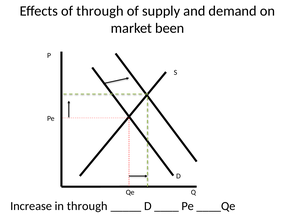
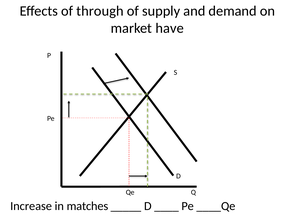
been: been -> have (170, 28)
in through: through -> matches (87, 206)
